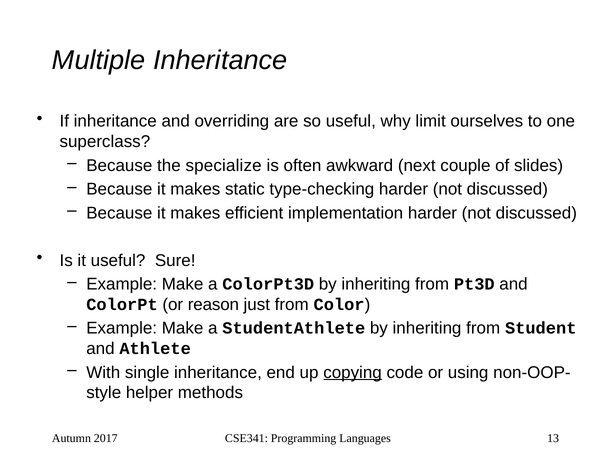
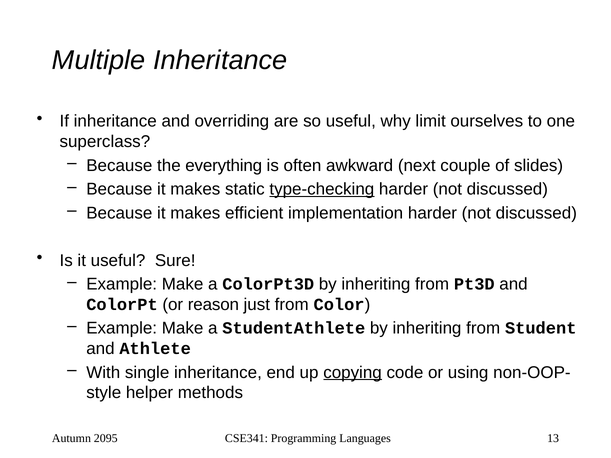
specialize: specialize -> everything (224, 165)
type-checking underline: none -> present (322, 189)
2017: 2017 -> 2095 (106, 439)
